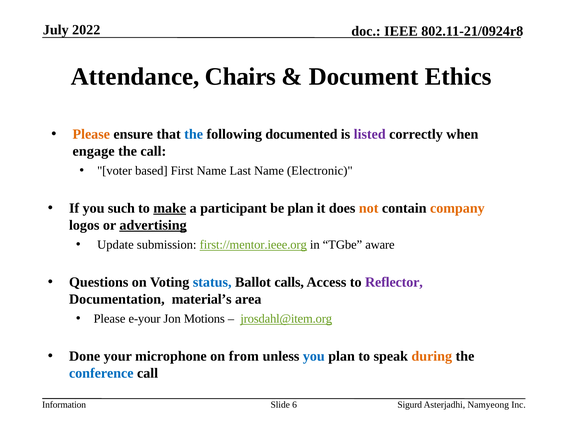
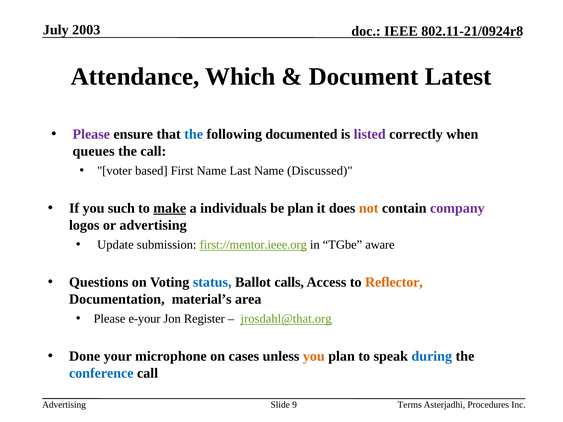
2022: 2022 -> 2003 (86, 30)
Chairs: Chairs -> Which (240, 77)
Ethics: Ethics -> Latest (458, 77)
Please colour: orange -> purple (91, 134)
engage: engage -> queues (94, 151)
Electronic: Electronic -> Discussed (320, 171)
participant: participant -> individuals (233, 208)
company colour: orange -> purple (457, 208)
advertising underline: present -> none (153, 225)
Reflector colour: purple -> orange (394, 282)
Motions: Motions -> Register (204, 319)
jrosdahl@item.org: jrosdahl@item.org -> jrosdahl@that.org (286, 319)
from: from -> cases (244, 356)
you colour: blue -> orange (314, 356)
during colour: orange -> blue (432, 356)
Information: Information -> Advertising (64, 405)
6: 6 -> 9 (295, 405)
Sigurd: Sigurd -> Terms (410, 405)
Namyeong: Namyeong -> Procedures (488, 405)
